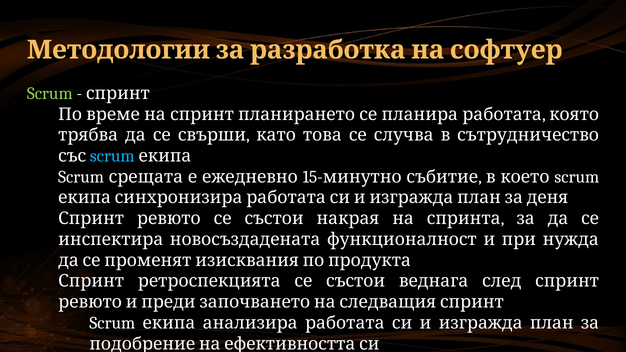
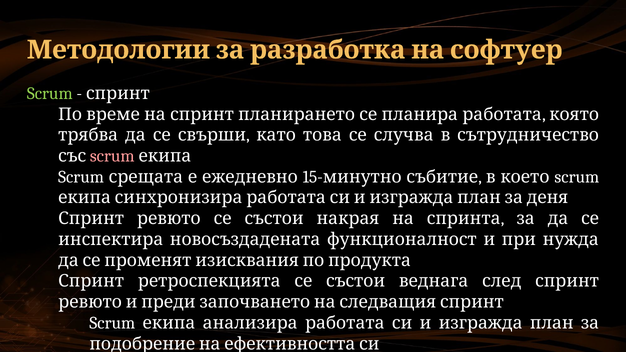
scrum colour: light blue -> pink (112, 156)
